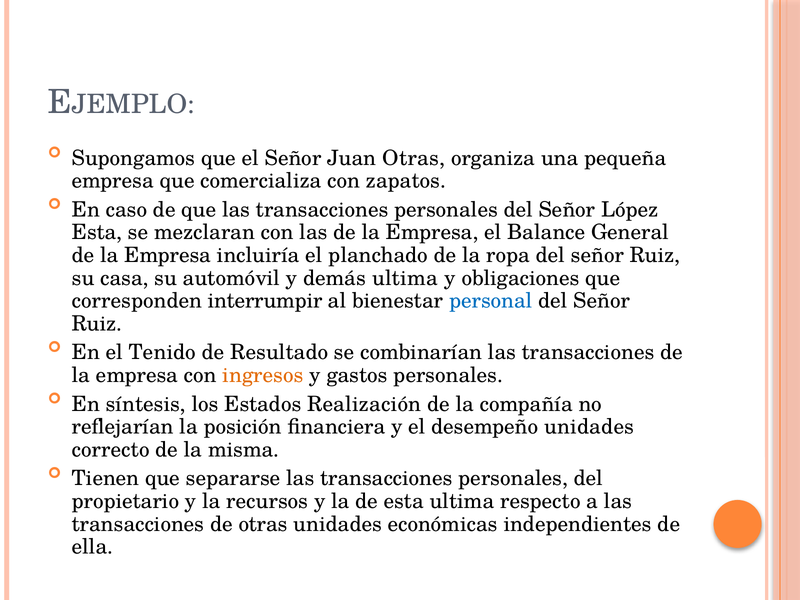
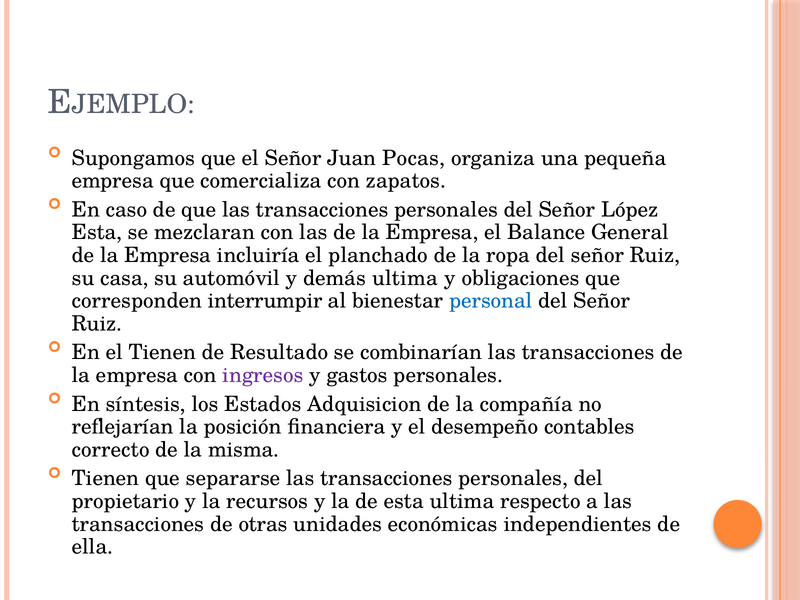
Juan Otras: Otras -> Pocas (414, 158)
el Tenido: Tenido -> Tienen (162, 352)
ingresos colour: orange -> purple (263, 375)
Realización: Realización -> Adquisicion (364, 404)
desempeño unidades: unidades -> contables (589, 427)
